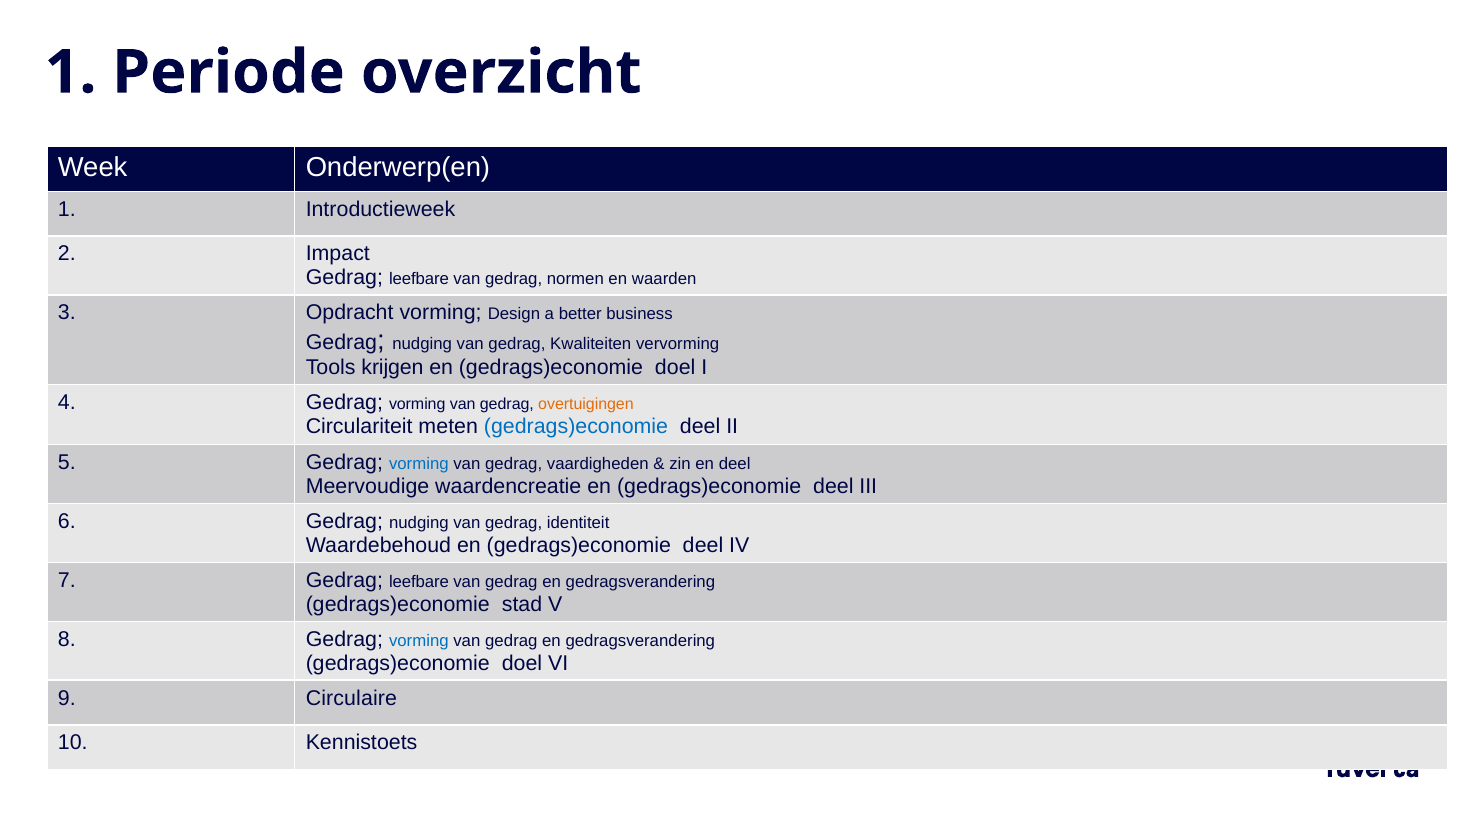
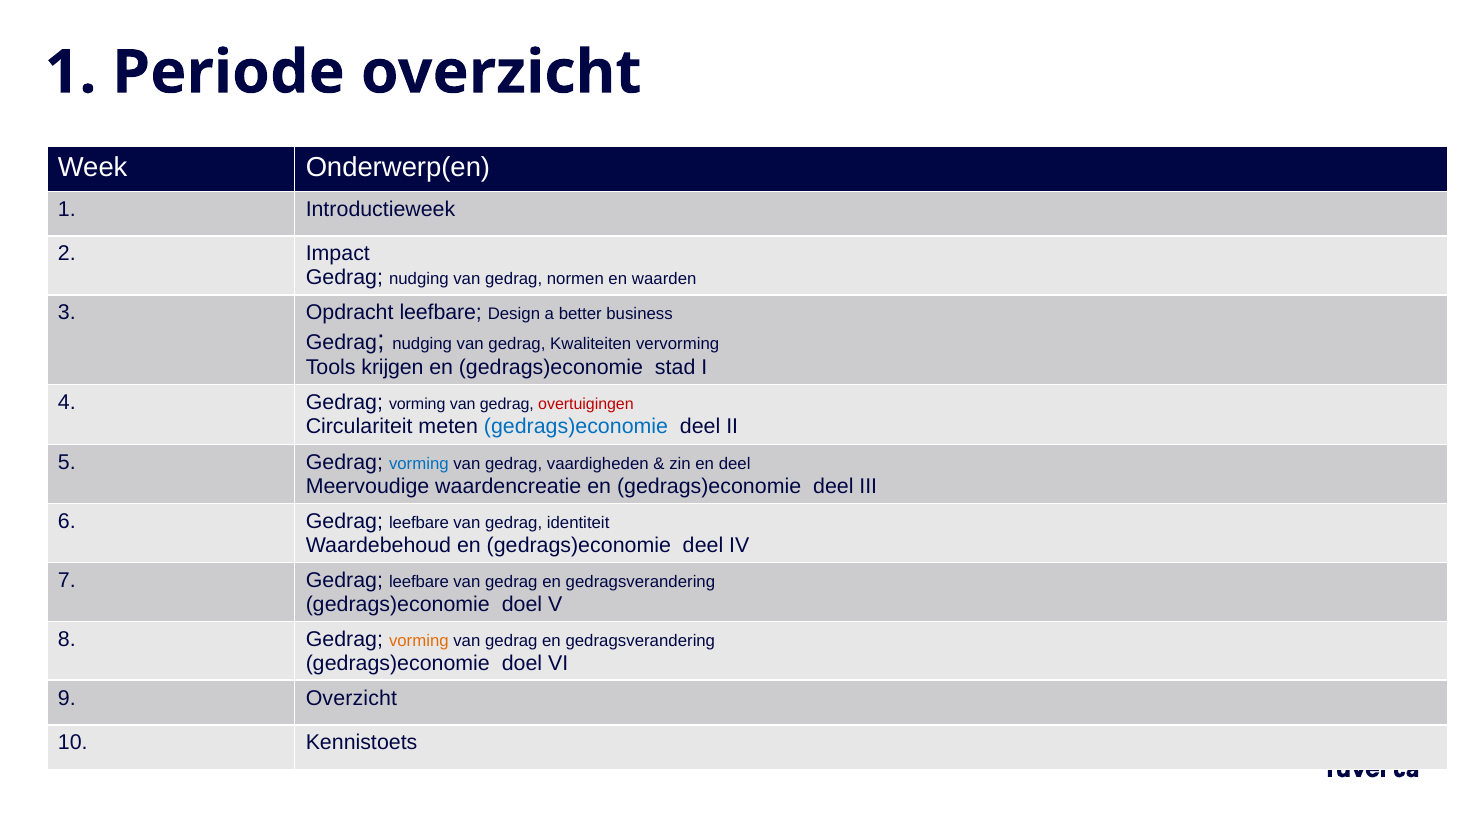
leefbare: leefbare -> nudging (419, 280)
Opdracht vorming: vorming -> leefbare (441, 313)
en gedrags)economie doel: doel -> stad (675, 368)
overtuigingen colour: orange -> red (586, 405)
6 Gedrag nudging: nudging -> leefbare (419, 523)
stad: stad -> doel (522, 604)
vorming colour: blue -> orange (419, 641)
9 Circulaire: Circulaire -> Overzicht (351, 698)
